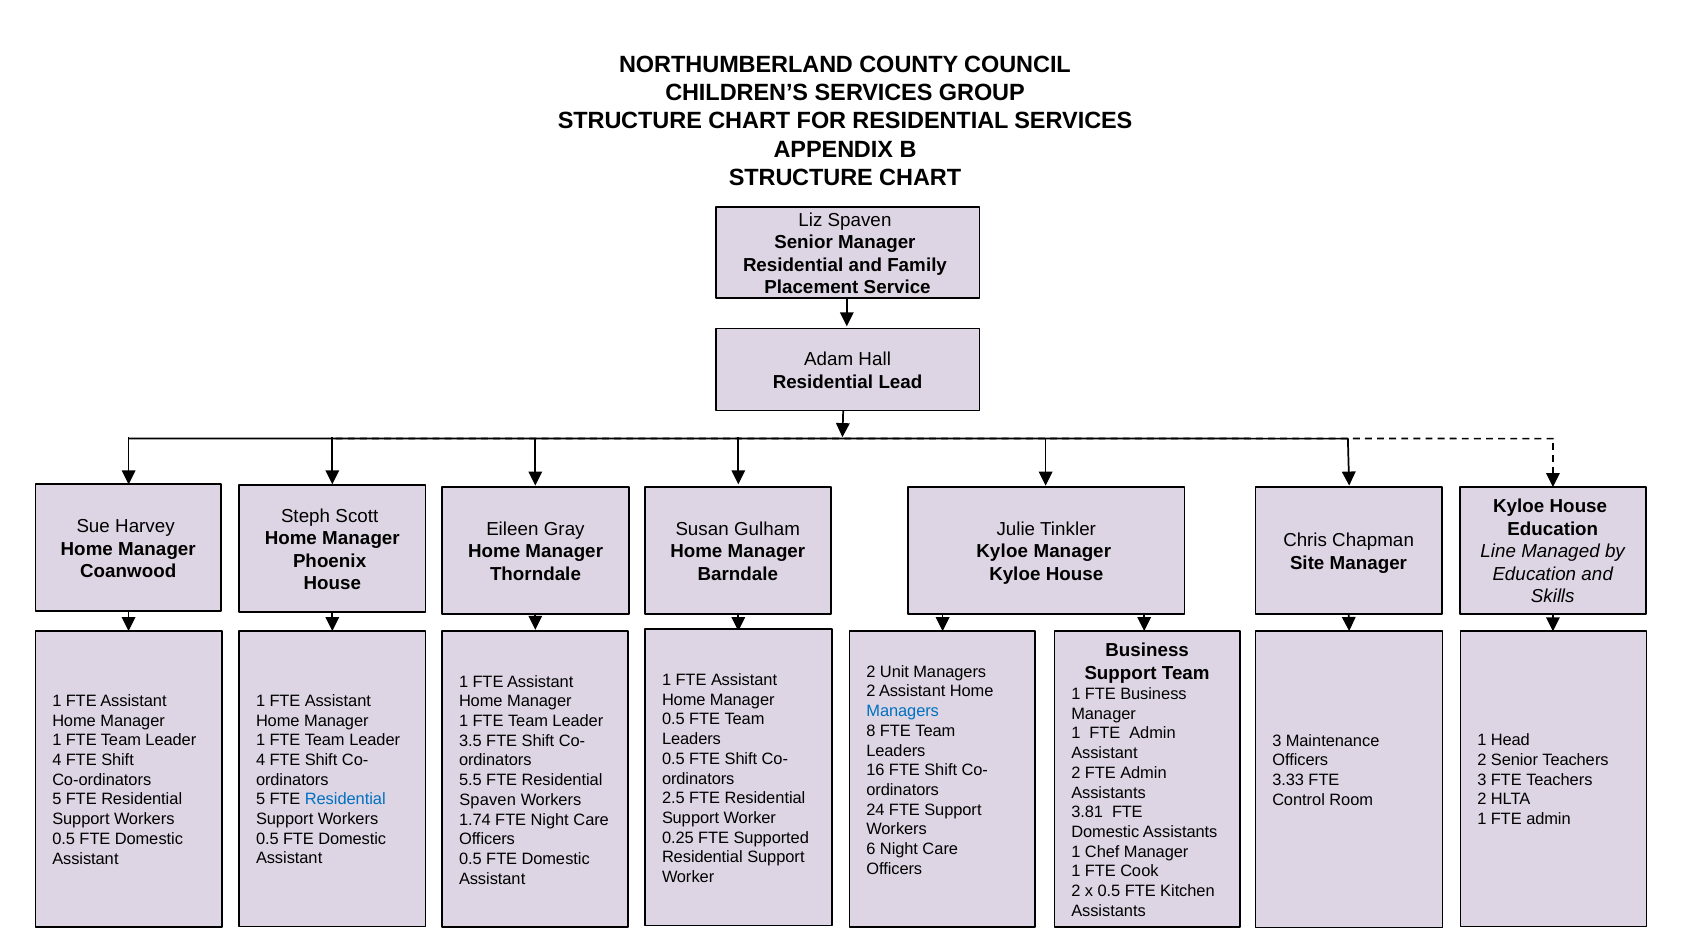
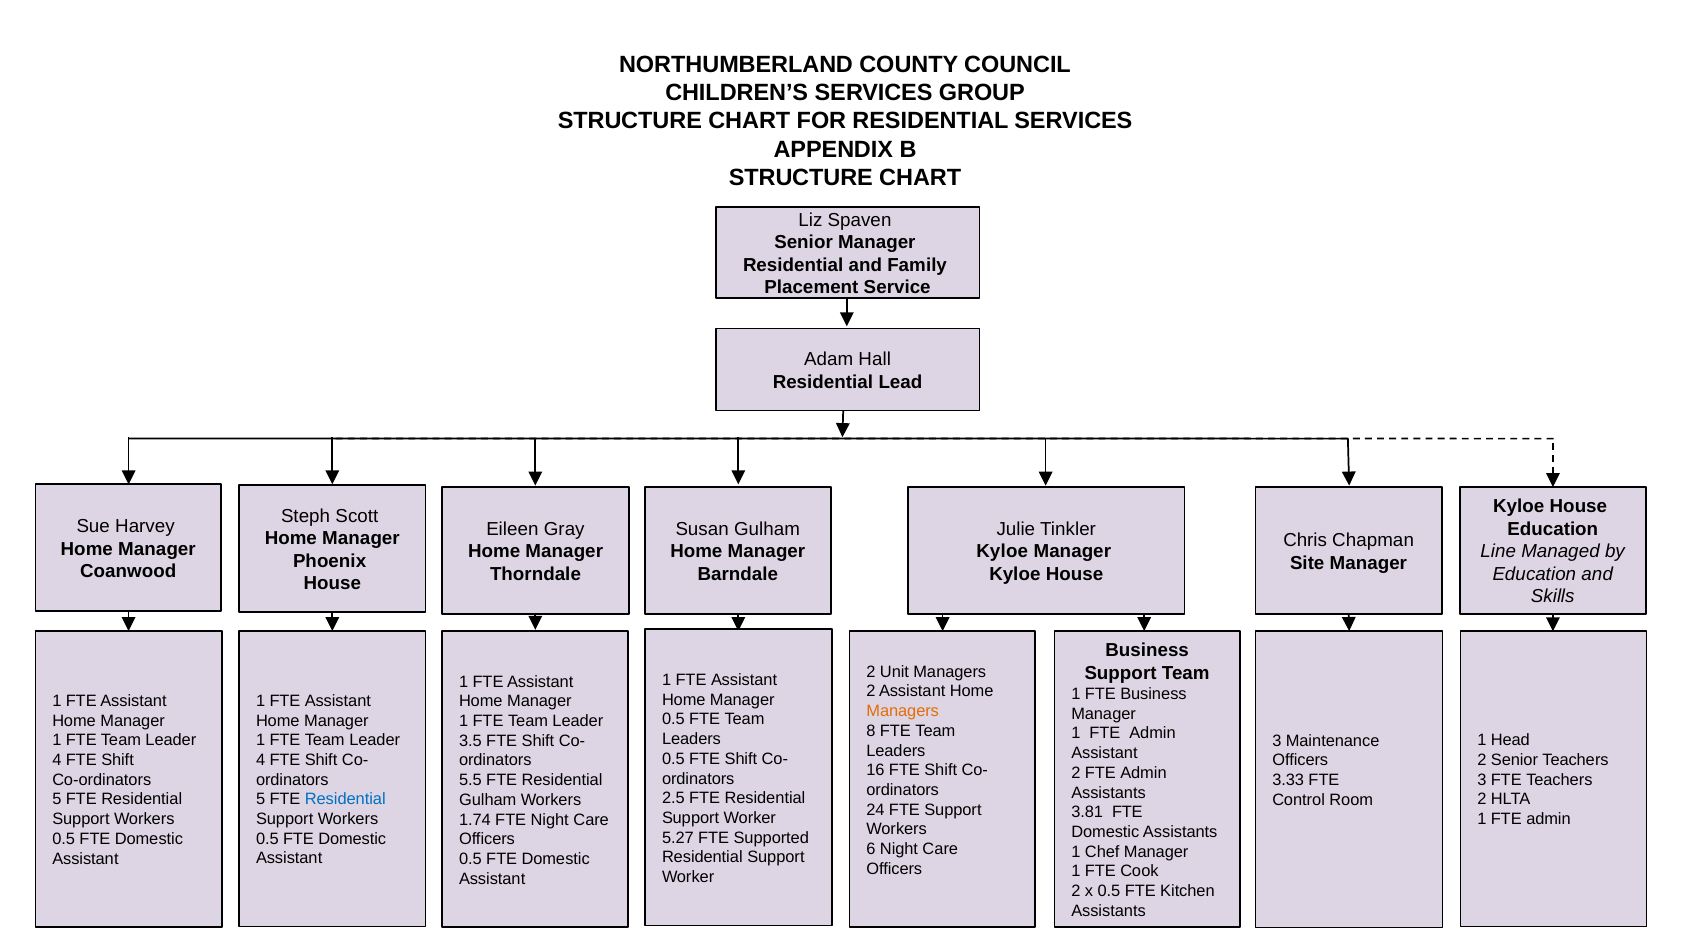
Managers colour: blue -> orange (903, 711)
Spaven: Spaven -> Gulham (488, 800)
0.25: 0.25 -> 5.27 (678, 837)
